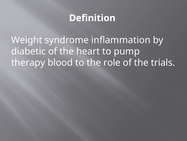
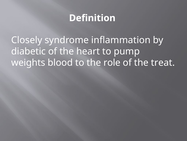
Weight: Weight -> Closely (27, 40)
therapy: therapy -> weights (28, 62)
trials: trials -> treat (163, 62)
